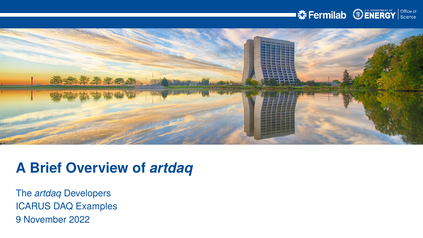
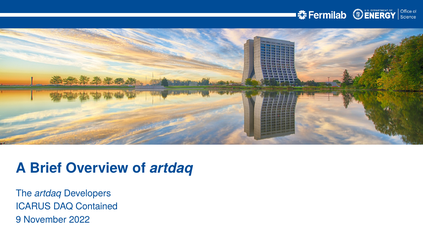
Examples: Examples -> Contained (97, 206)
